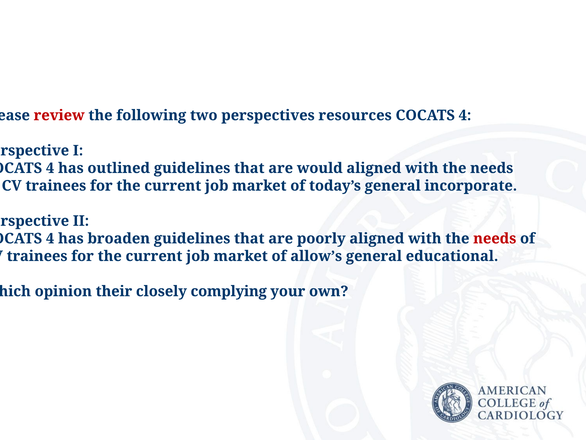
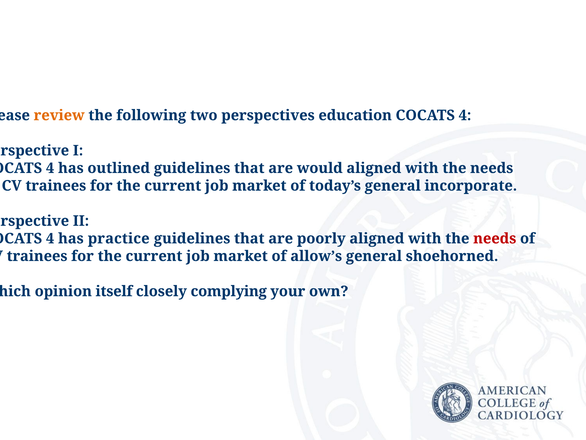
review colour: red -> orange (59, 115)
resources: resources -> education (355, 115)
broaden: broaden -> practice (119, 238)
educational: educational -> shoehorned (452, 256)
their: their -> itself (114, 291)
